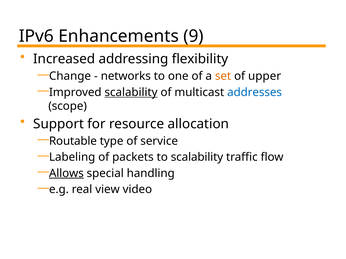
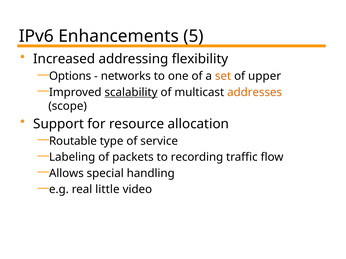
9: 9 -> 5 (194, 36)
Change: Change -> Options (70, 76)
addresses colour: blue -> orange (255, 92)
to scalability: scalability -> recording (197, 157)
Allows underline: present -> none (66, 174)
view: view -> little (107, 190)
